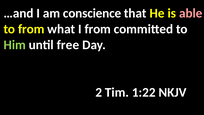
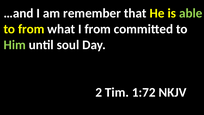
conscience: conscience -> remember (92, 13)
able colour: pink -> light green (191, 13)
free: free -> soul (68, 45)
1:22: 1:22 -> 1:72 (144, 92)
